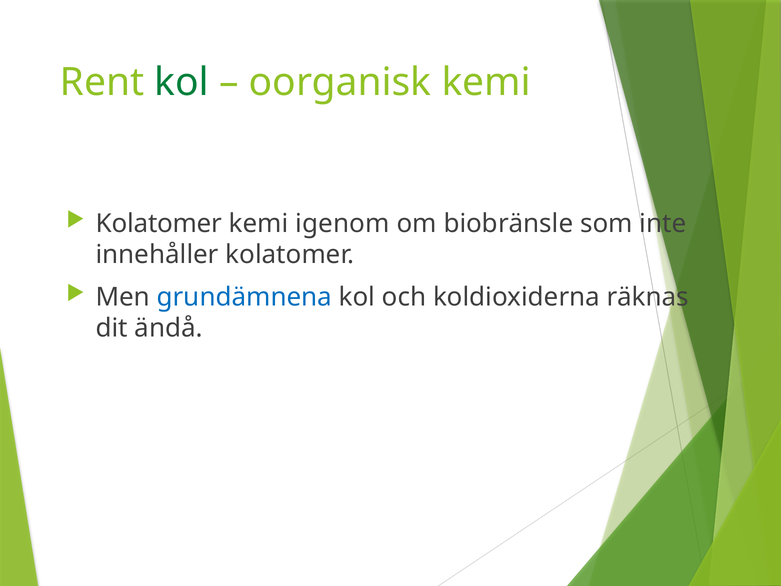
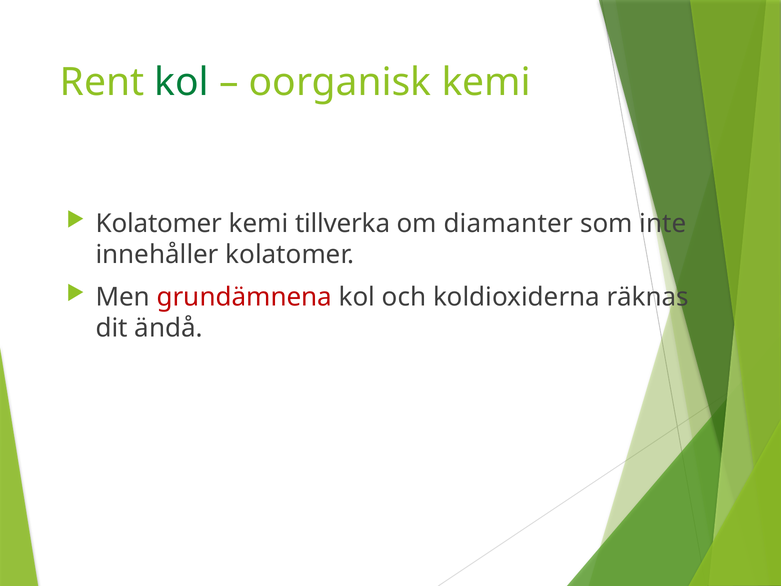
igenom: igenom -> tillverka (343, 224)
biobränsle: biobränsle -> diamanter (508, 224)
grundämnena colour: blue -> red (244, 297)
